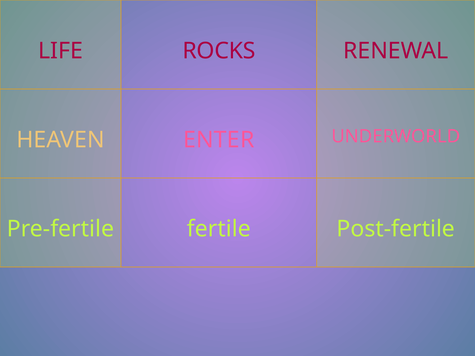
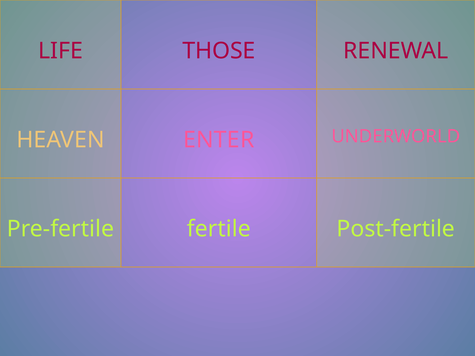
ROCKS: ROCKS -> THOSE (219, 51)
